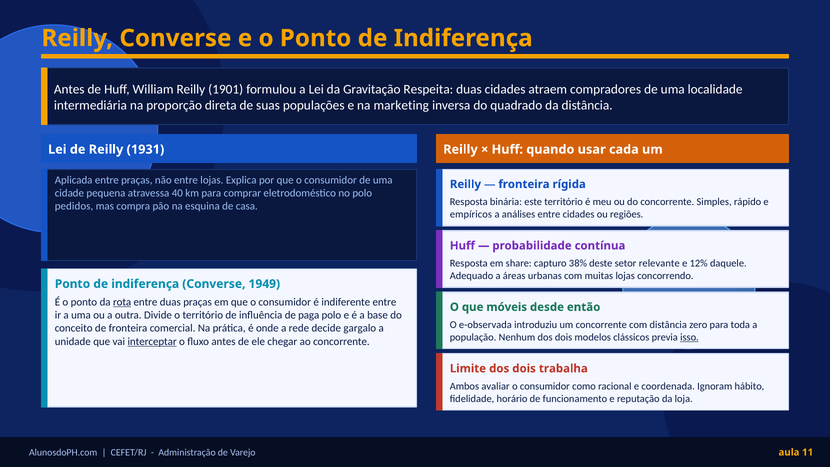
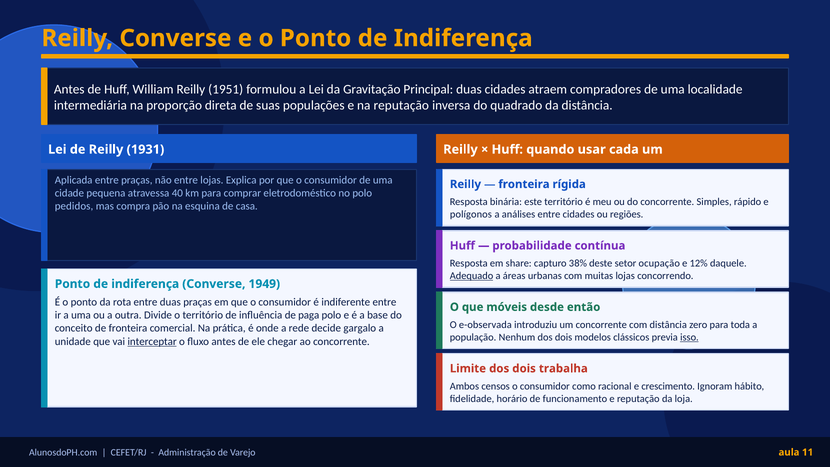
1901: 1901 -> 1951 (226, 89)
Respeita: Respeita -> Principal (428, 89)
na marketing: marketing -> reputação (401, 105)
empíricos: empíricos -> polígonos (471, 214)
relevante: relevante -> ocupação (659, 263)
Adequado underline: none -> present (472, 276)
rota underline: present -> none (122, 302)
avaliar: avaliar -> censos (496, 386)
coordenada: coordenada -> crescimento (668, 386)
